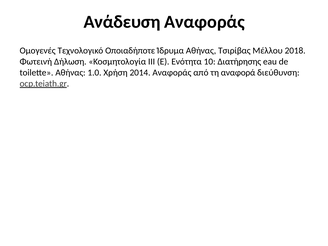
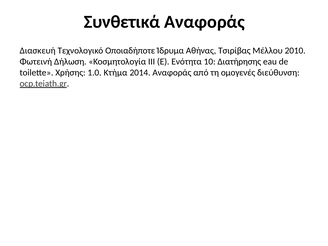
Ανάδευση: Ανάδευση -> Συνθετικά (122, 22)
Ομογενές: Ομογενές -> Διασκευή (38, 51)
2018: 2018 -> 2010 (295, 51)
toilette Αθήνας: Αθήνας -> Χρήσης (70, 73)
Χρήση: Χρήση -> Κτήμα (115, 73)
αναφορά: αναφορά -> ομογενές (238, 73)
